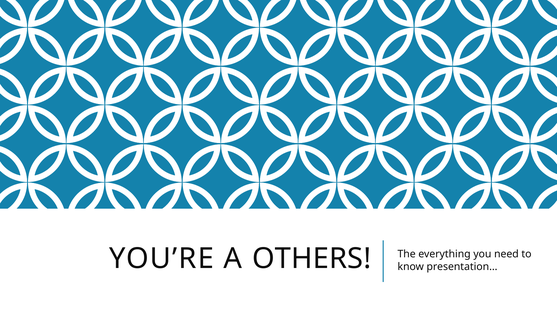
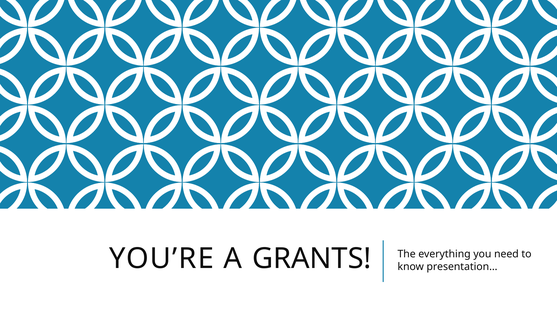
OTHERS: OTHERS -> GRANTS (312, 259)
